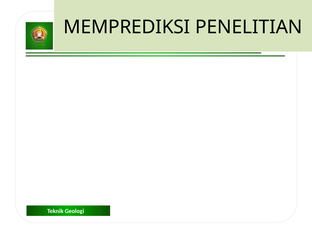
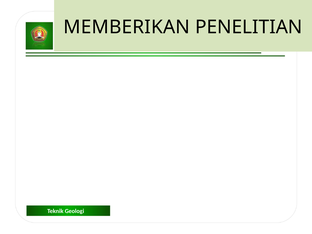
MEMPREDIKSI: MEMPREDIKSI -> MEMBERIKAN (127, 27)
